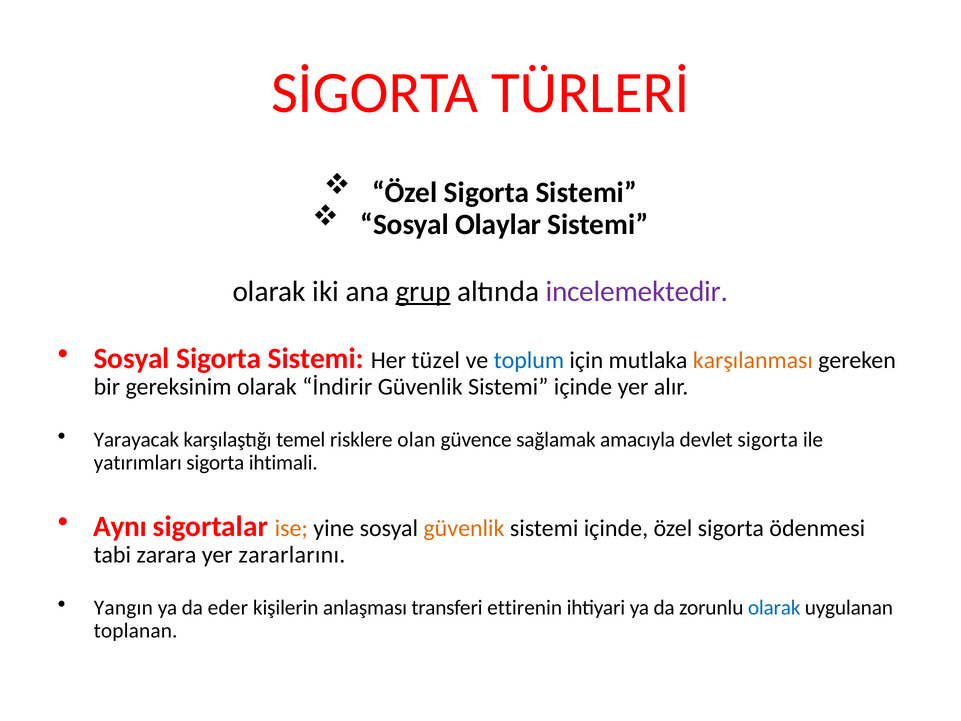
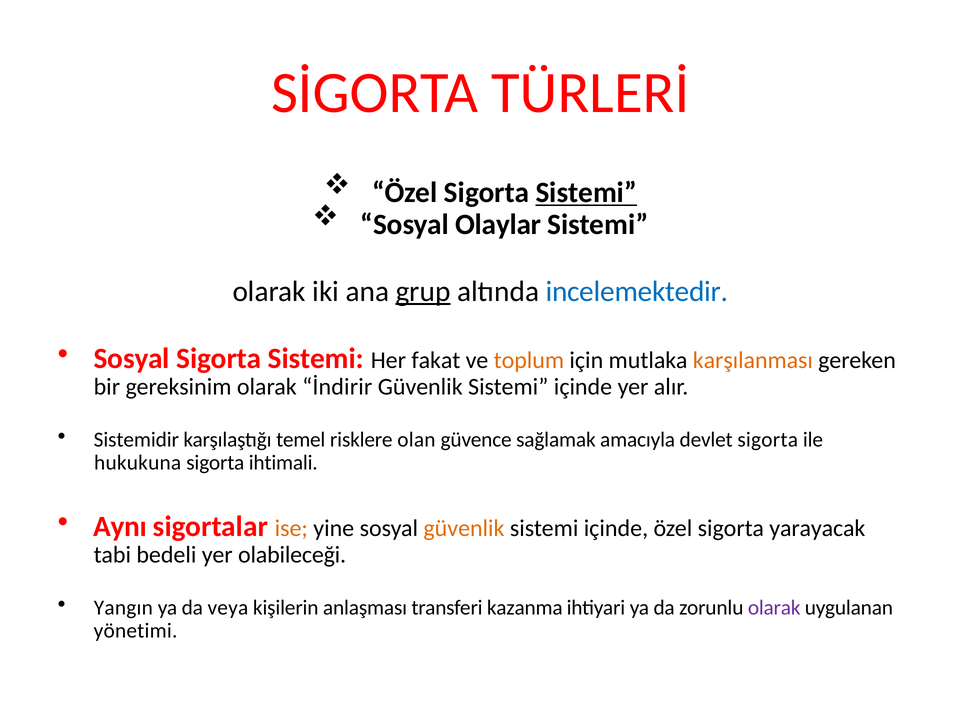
Sistemi underline: none -> present (586, 193)
incelemektedir colour: purple -> blue (637, 291)
tüzel: tüzel -> fakat (436, 360)
toplum colour: blue -> orange (529, 360)
Yarayacak: Yarayacak -> Sistemidir (136, 440)
yatırımları: yatırımları -> hukukuna (138, 463)
ödenmesi: ödenmesi -> yarayacak (817, 528)
zarara: zarara -> bedeli (166, 554)
zararlarını: zararlarını -> olabileceği (292, 554)
eder: eder -> veya (228, 608)
ettirenin: ettirenin -> kazanma (525, 608)
olarak colour: blue -> purple (774, 608)
toplanan: toplanan -> yönetimi (136, 631)
